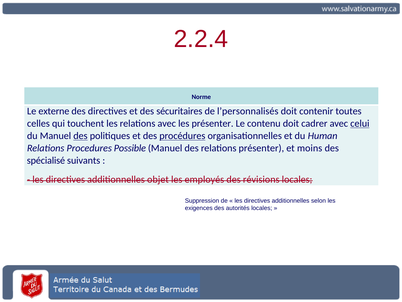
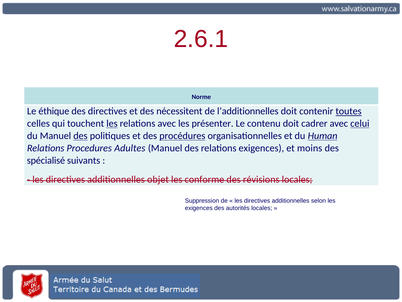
2.2.4: 2.2.4 -> 2.6.1 (201, 39)
externe: externe -> éthique (54, 111)
sécuritaires: sécuritaires -> nécessitent (179, 111)
l’personnalisés: l’personnalisés -> l’additionnelles (248, 111)
toutes underline: none -> present (349, 111)
les underline: none -> present (112, 123)
Human underline: none -> present (323, 136)
Possible: Possible -> Adultes (130, 148)
relations présenter: présenter -> exigences (261, 148)
employés: employés -> conforme (204, 179)
